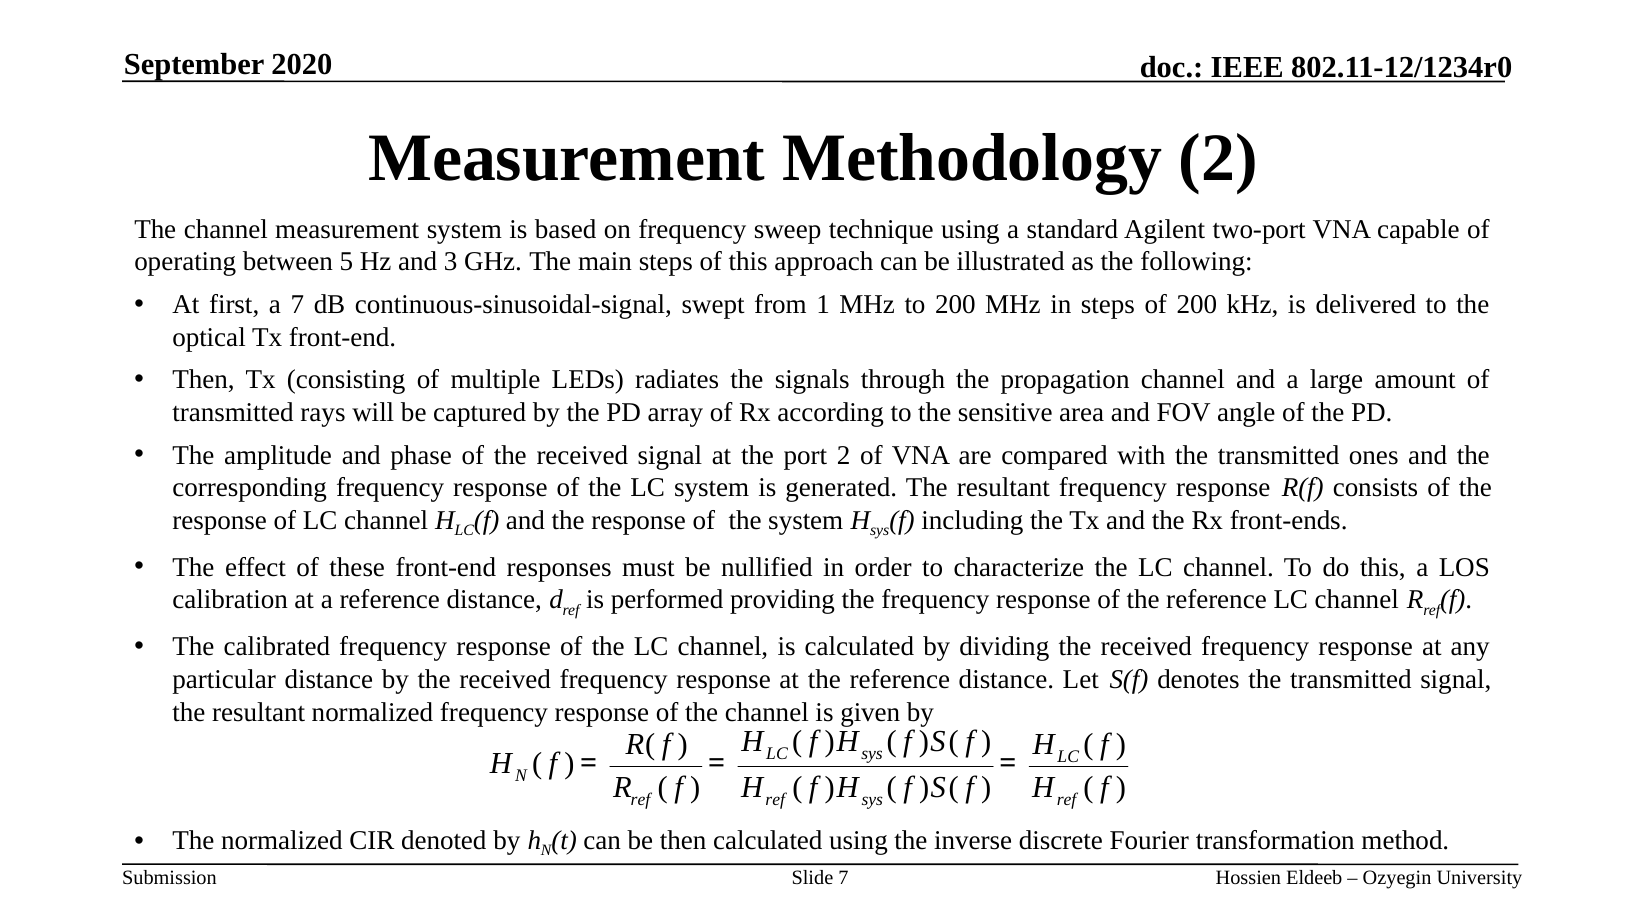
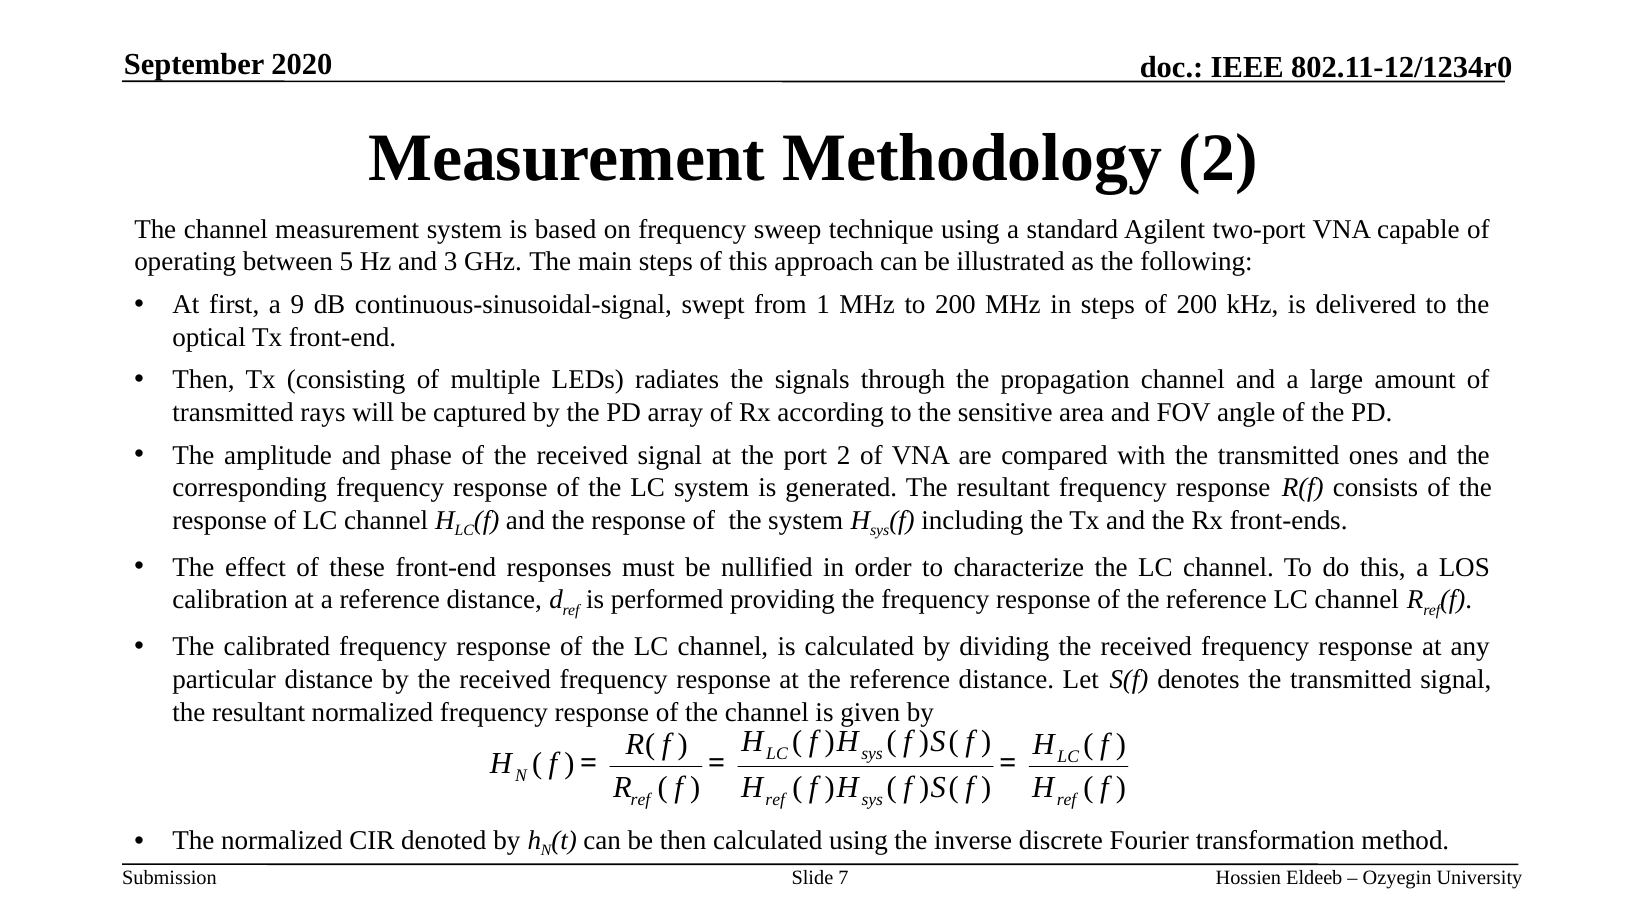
a 7: 7 -> 9 (297, 305)
